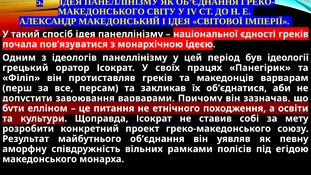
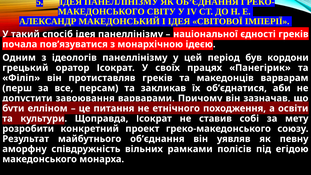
ідеології: ідеології -> кордони (288, 58)
